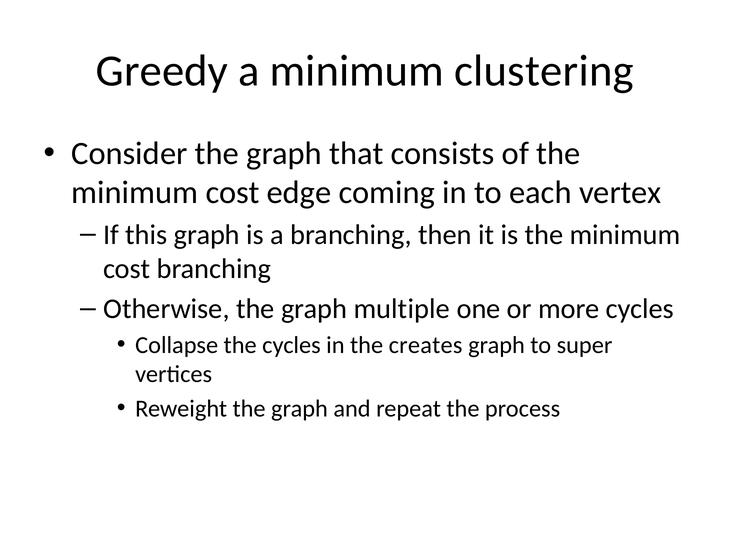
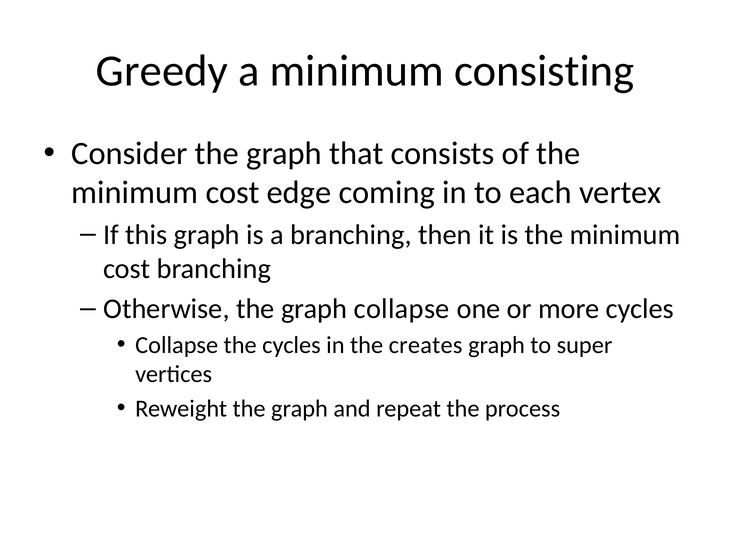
clustering: clustering -> consisting (544, 71)
graph multiple: multiple -> collapse (402, 308)
